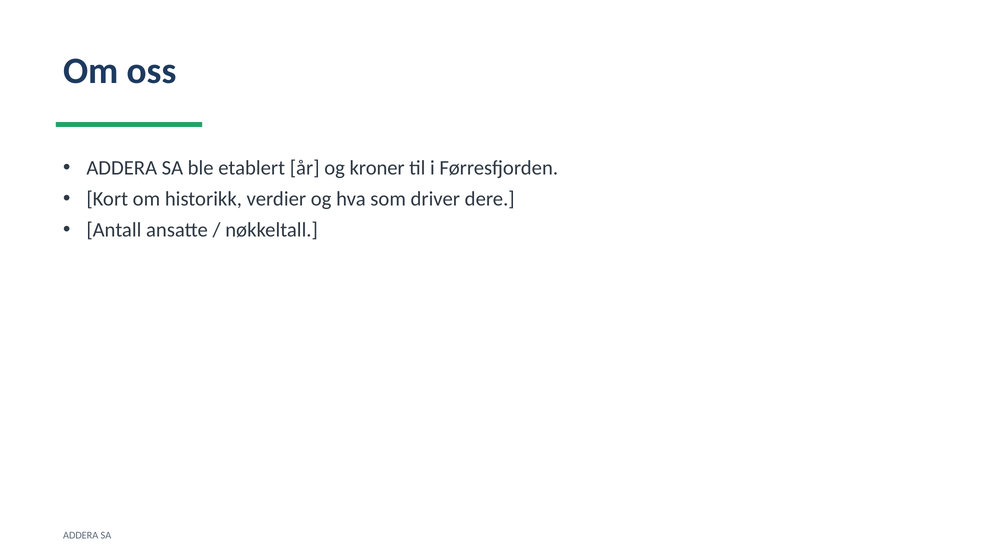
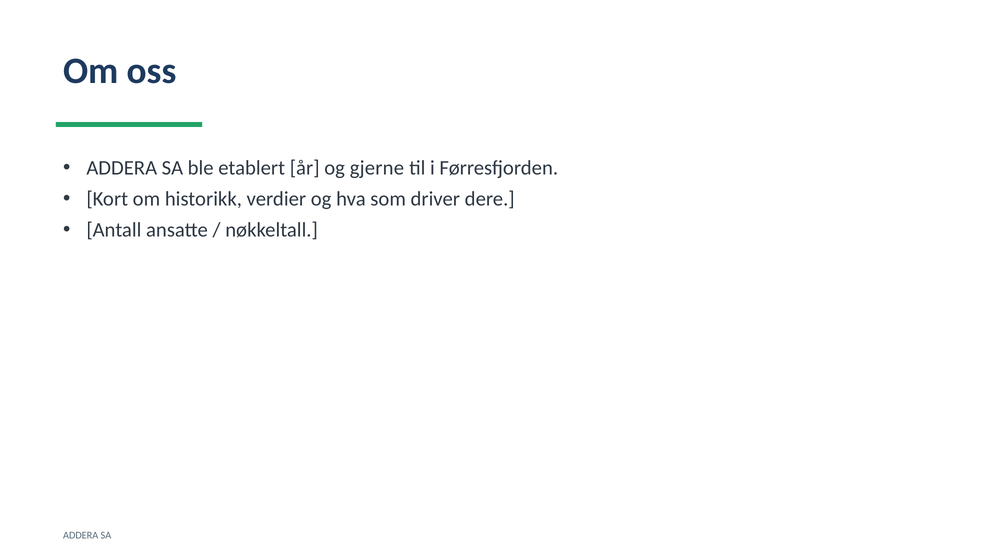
kroner: kroner -> gjerne (377, 168)
